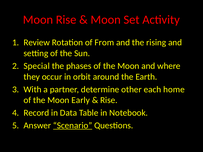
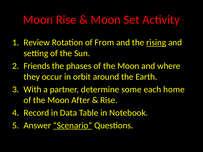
rising underline: none -> present (156, 43)
Special: Special -> Friends (37, 66)
other: other -> some (131, 90)
Early: Early -> After (81, 100)
